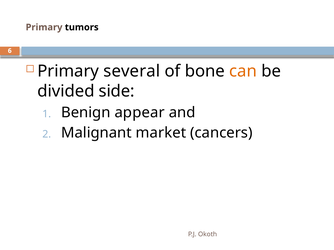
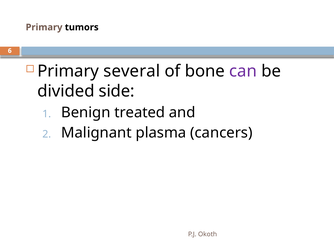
can colour: orange -> purple (243, 71)
appear: appear -> treated (140, 113)
market: market -> plasma (161, 133)
